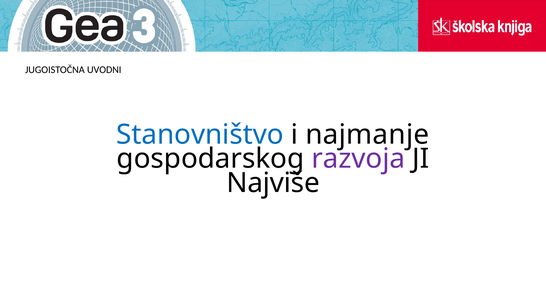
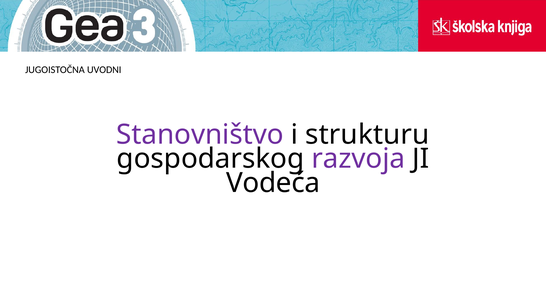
Stanovništvo colour: blue -> purple (200, 135)
najmanje: najmanje -> strukturu (367, 135)
Najviše: Najviše -> Vodeća (273, 183)
